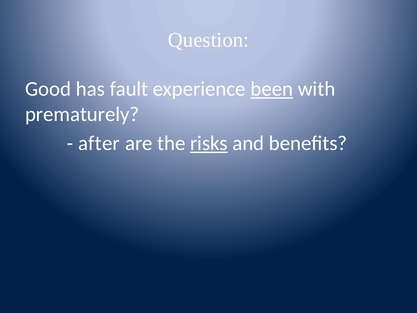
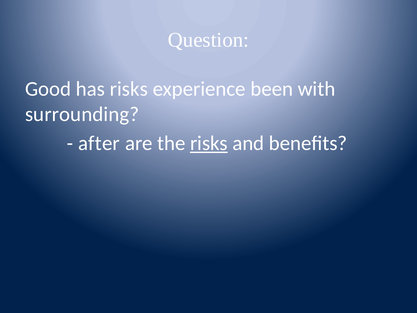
has fault: fault -> risks (129, 89)
been underline: present -> none (272, 89)
prematurely: prematurely -> surrounding (82, 114)
